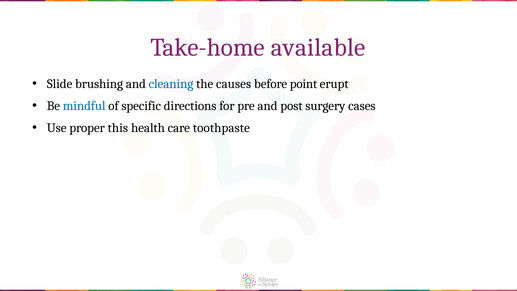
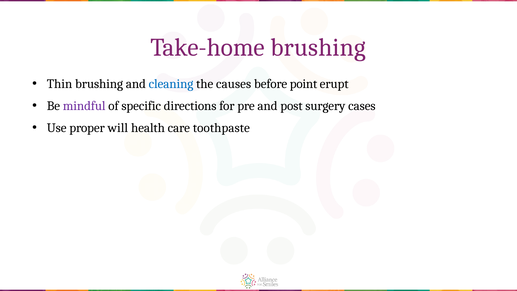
Take-home available: available -> brushing (318, 48)
Slide: Slide -> Thin (60, 84)
mindful colour: blue -> purple (84, 106)
this: this -> will (118, 128)
